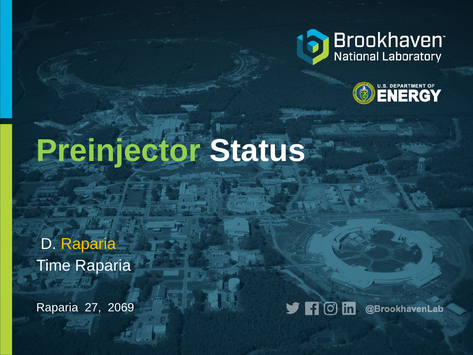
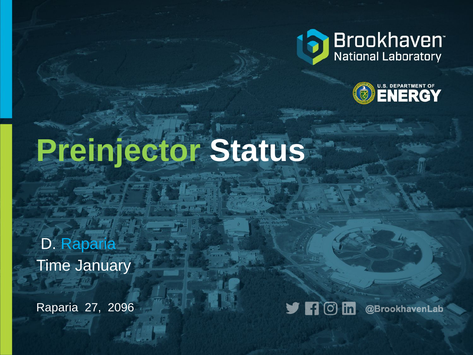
Raparia colour: yellow -> light blue (88, 244)
Time Raparia: Raparia -> January (103, 266)
2069: 2069 -> 2096 (121, 307)
